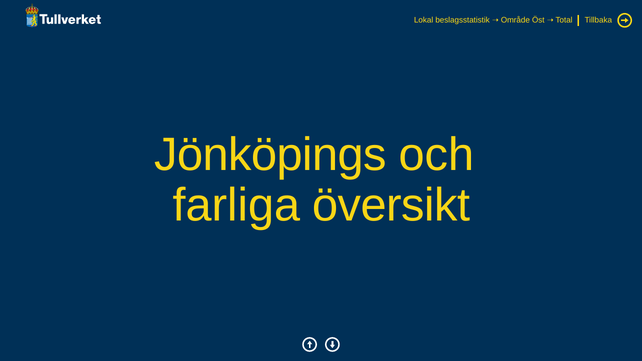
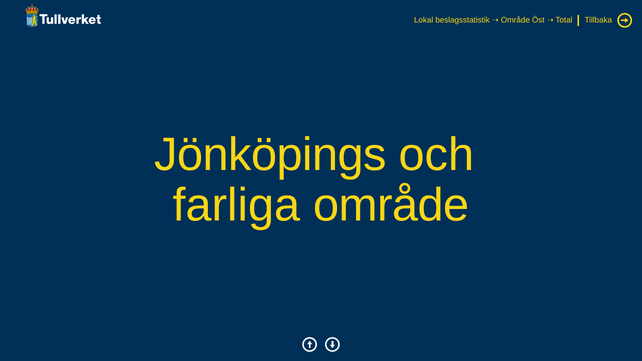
farliga översikt: översikt -> område (391, 206)
